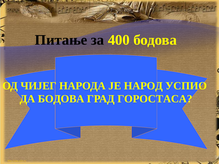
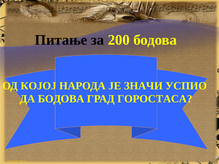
400: 400 -> 200 (119, 40)
ЧИЈЕГ: ЧИЈЕГ -> КОЈОЈ (39, 86)
НАРОД: НАРОД -> ЗНАЧИ (143, 86)
